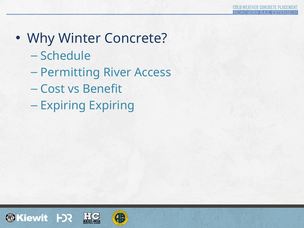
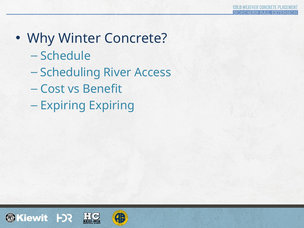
Permitting: Permitting -> Scheduling (70, 72)
